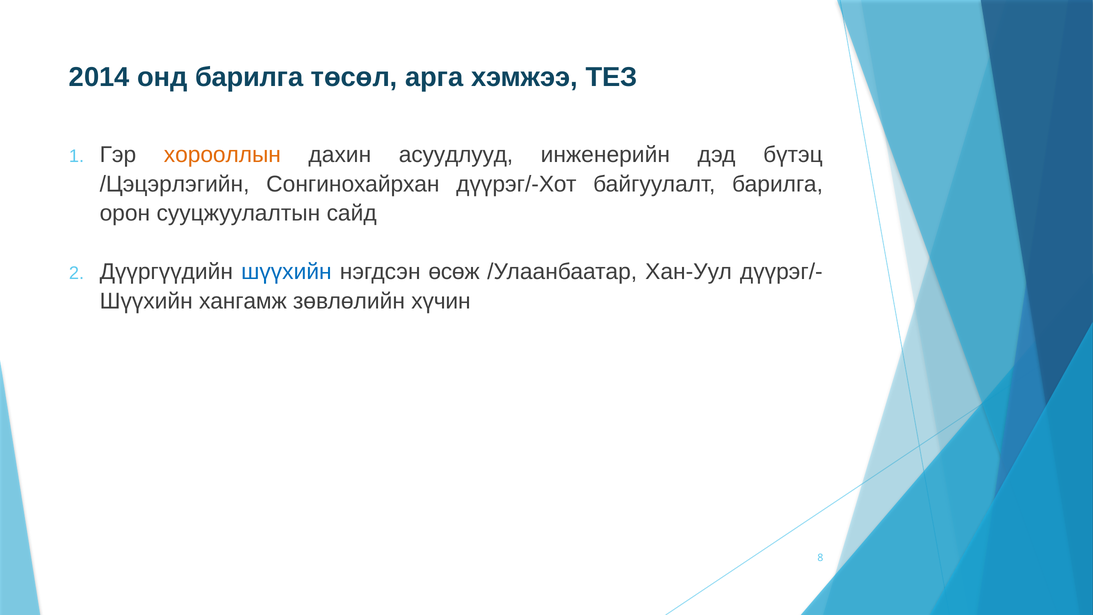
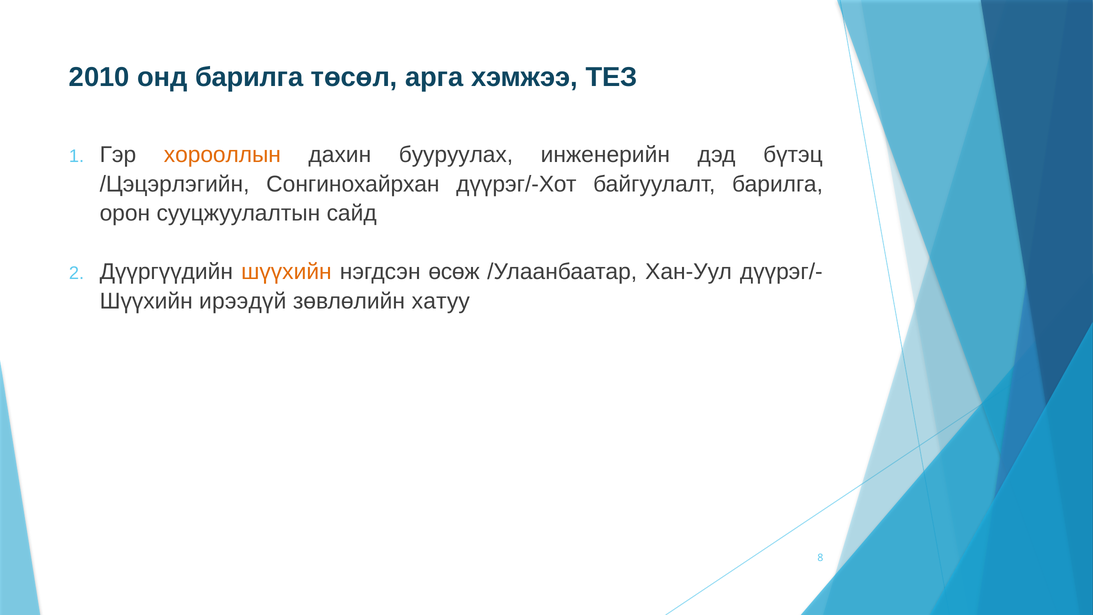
2014: 2014 -> 2010 (99, 77)
асуудлууд: асуудлууд -> бууруулах (456, 155)
шүүхийн colour: blue -> orange (286, 272)
хангамж: хангамж -> ирээдүй (243, 301)
хүчин: хүчин -> хатуу (441, 301)
